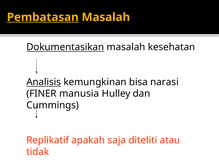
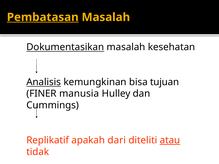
narasi: narasi -> tujuan (165, 82)
saja: saja -> dari (117, 141)
atau underline: none -> present (170, 141)
